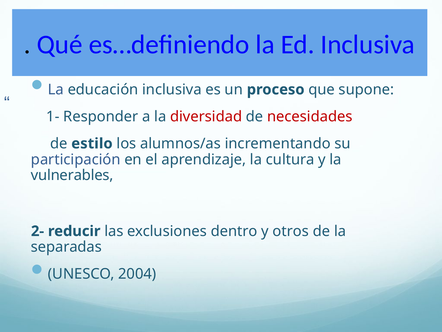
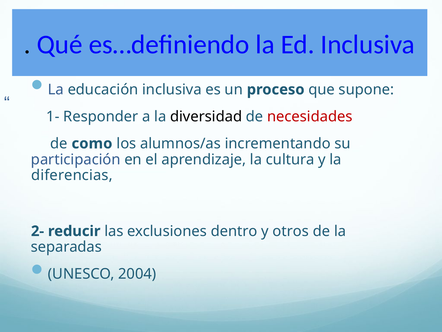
diversidad colour: red -> black (206, 116)
estilo: estilo -> como (92, 143)
vulnerables: vulnerables -> diferencias (72, 175)
